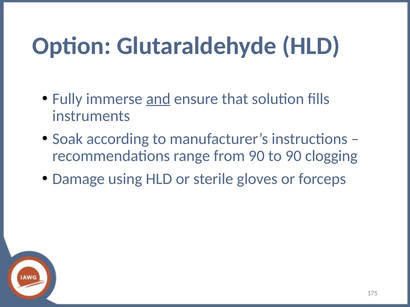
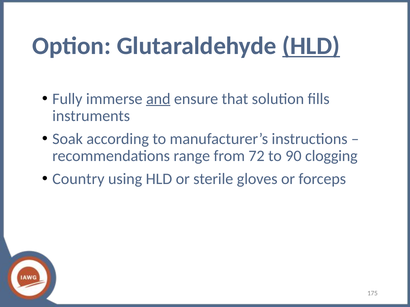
HLD underline: none -> present (311, 46)
from 90: 90 -> 72 (257, 156)
Damage: Damage -> Country (78, 179)
